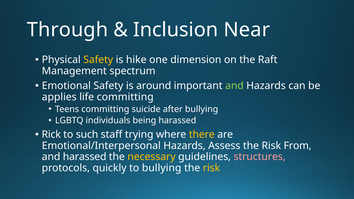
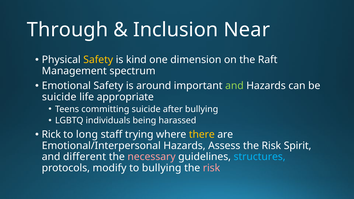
hike: hike -> kind (136, 60)
applies: applies -> suicide (59, 97)
life committing: committing -> appropriate (125, 97)
such: such -> long (87, 135)
From: From -> Spirit (298, 146)
and harassed: harassed -> different (85, 157)
necessary colour: yellow -> pink (152, 157)
structures colour: pink -> light blue (260, 157)
quickly: quickly -> modify (110, 168)
risk colour: yellow -> pink (212, 168)
